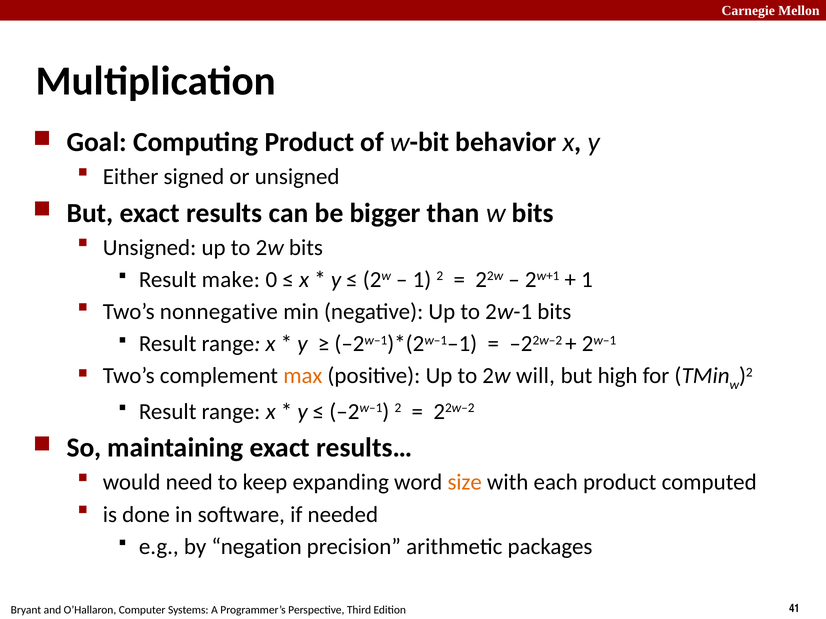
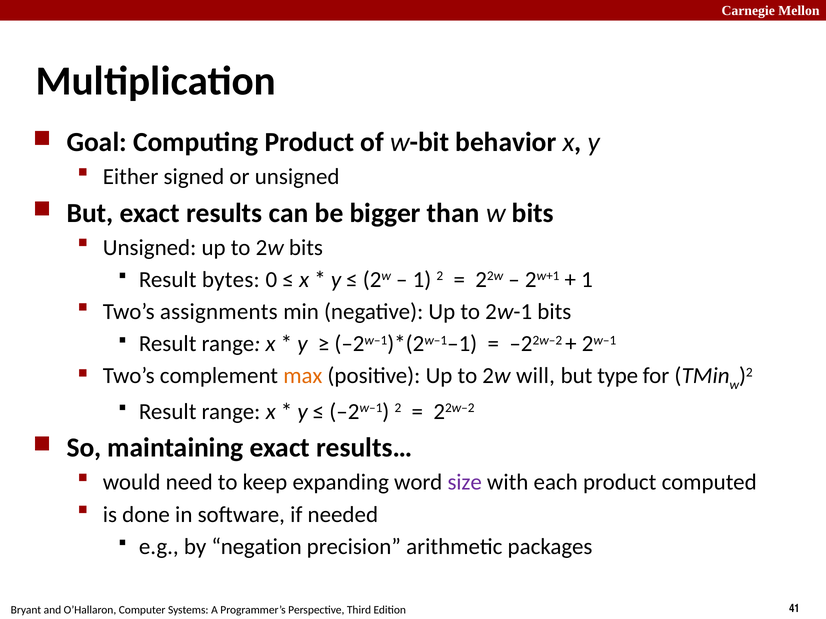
make: make -> bytes (231, 280)
nonnegative: nonnegative -> assignments (219, 312)
high: high -> type (618, 376)
size colour: orange -> purple (465, 483)
